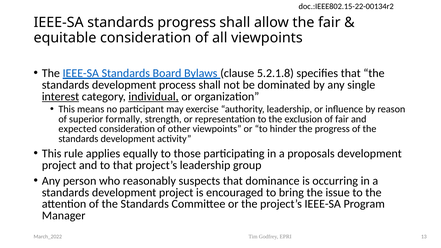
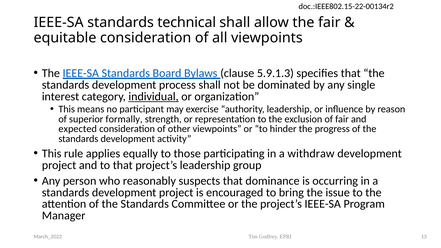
standards progress: progress -> technical (187, 22)
5.2.1.8: 5.2.1.8 -> 5.9.1.3 (275, 73)
interest underline: present -> none (61, 96)
proposals: proposals -> withdraw (311, 154)
